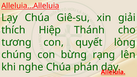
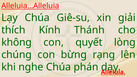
Hiệp: Hiệp -> Kính (50, 30)
tương: tương -> không (17, 42)
